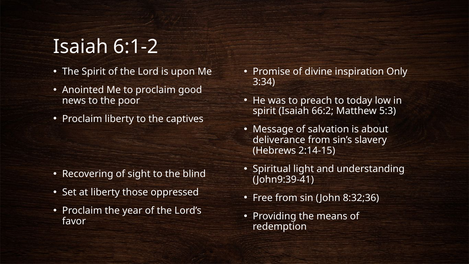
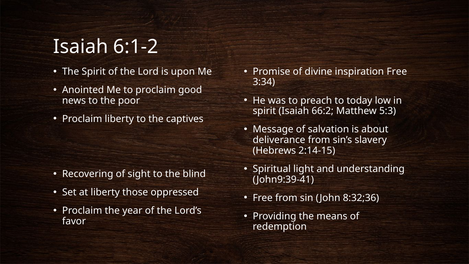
inspiration Only: Only -> Free (397, 71)
